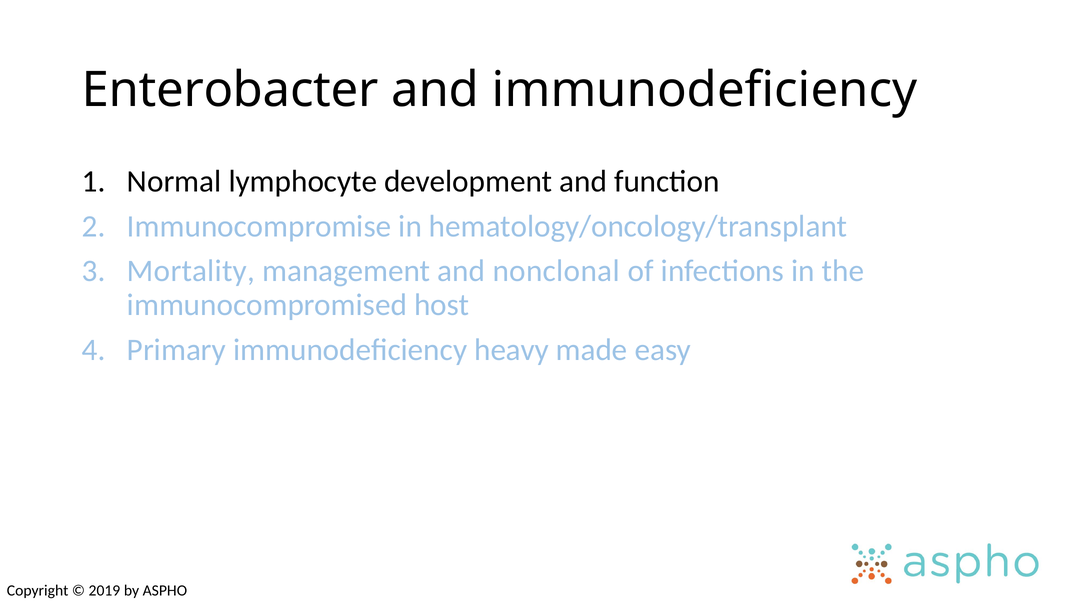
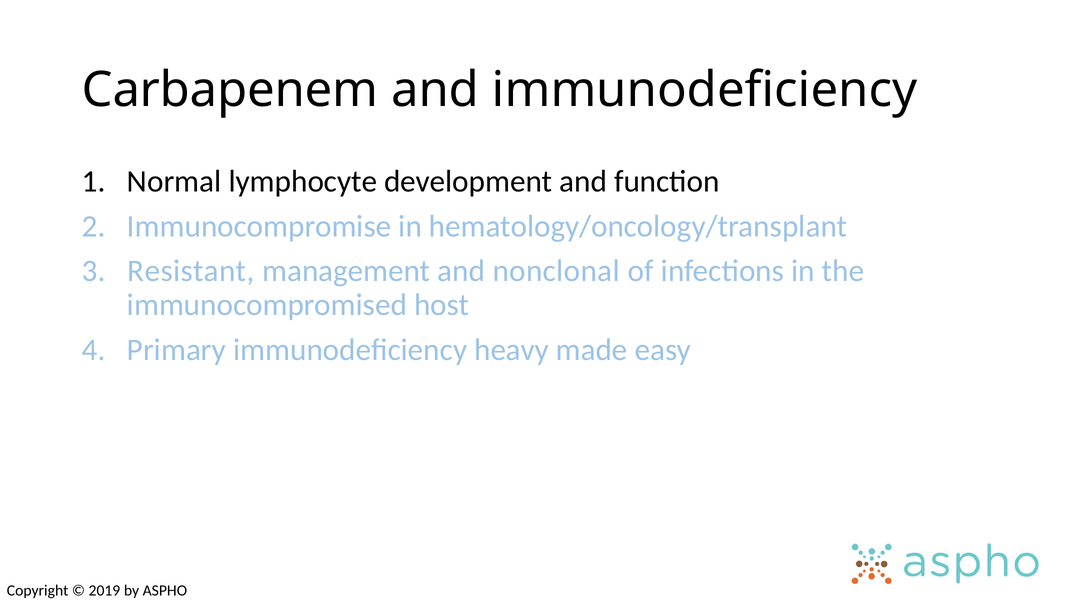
Enterobacter: Enterobacter -> Carbapenem (230, 90)
Mortality: Mortality -> Resistant (191, 271)
